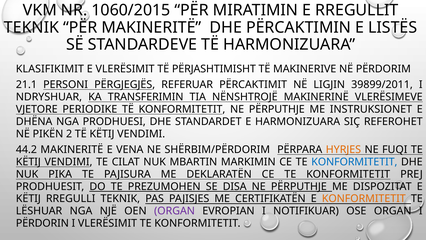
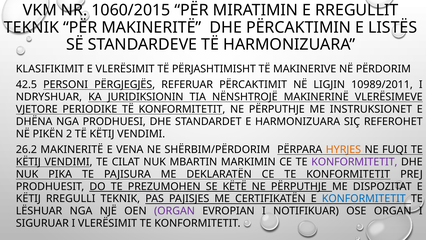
21.1: 21.1 -> 42.5 (26, 85)
39899/2011: 39899/2011 -> 10989/2011 (382, 85)
TRANSFERIMIN: TRANSFERIMIN -> JURIDIKSIONIN (146, 97)
44.2: 44.2 -> 26.2 (26, 149)
KONFORMITETIT colour: blue -> purple (354, 162)
DISA: DISA -> KËTË (235, 186)
KONFORMITETIT colour: orange -> blue (364, 198)
PËRDORIN: PËRDORIN -> SIGURUAR (42, 223)
